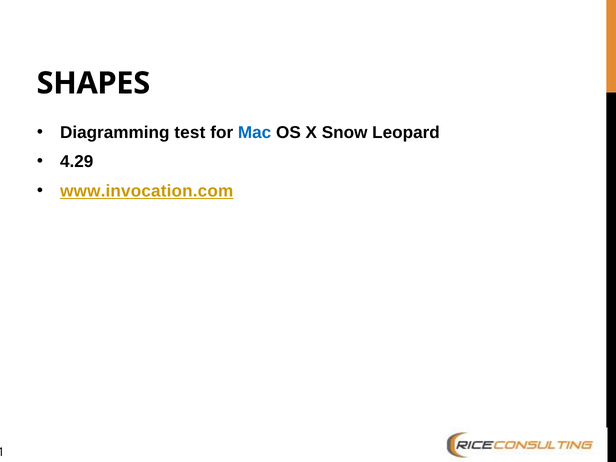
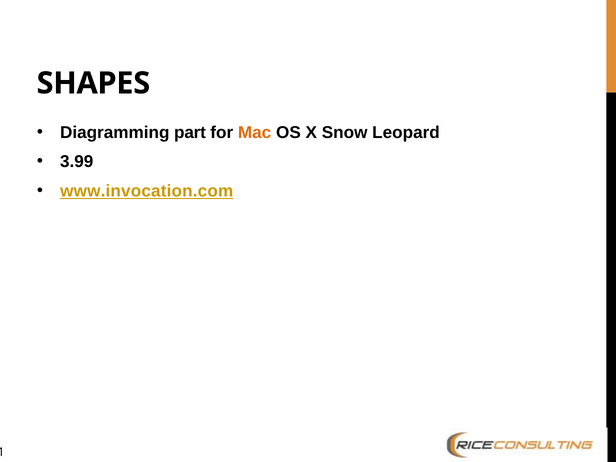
test: test -> part (190, 133)
Mac colour: blue -> orange (255, 133)
4.29: 4.29 -> 3.99 (77, 162)
